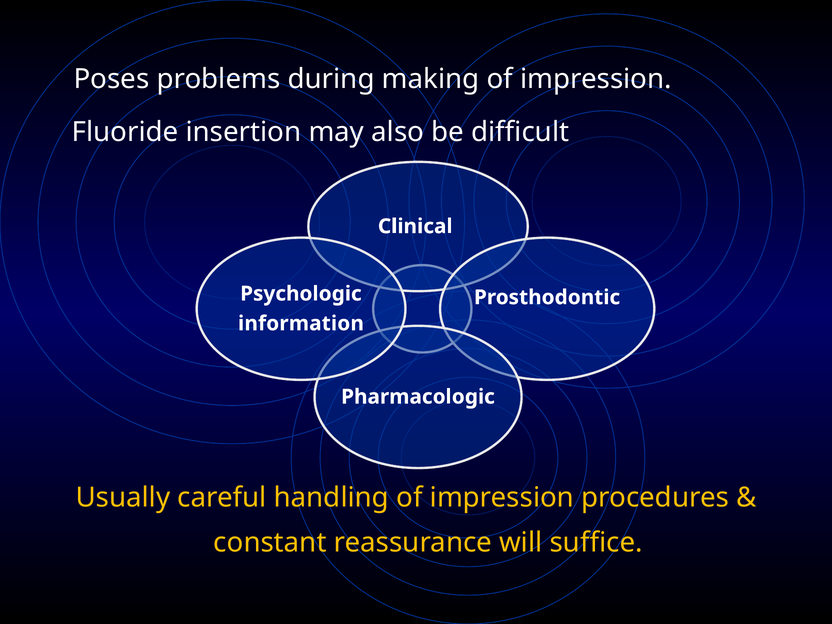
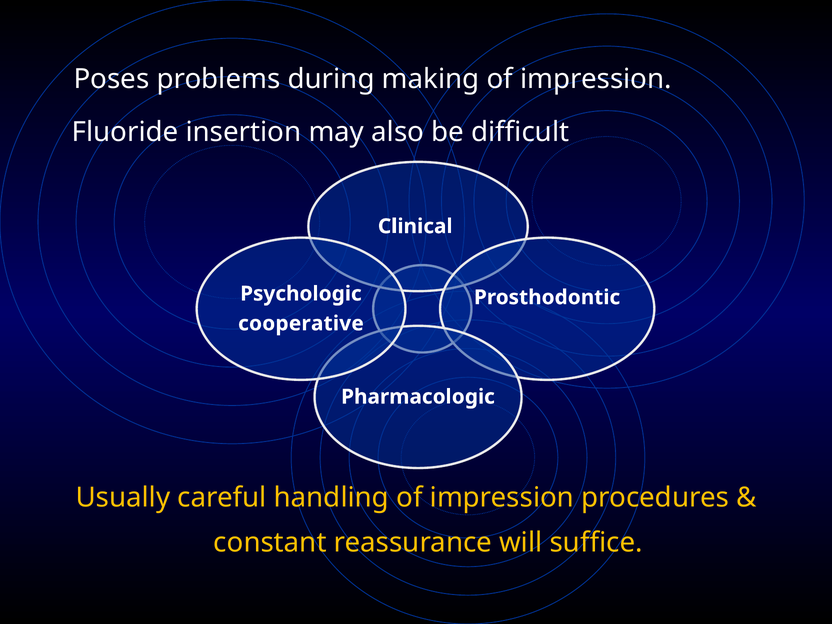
information: information -> cooperative (301, 323)
